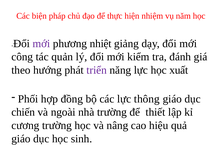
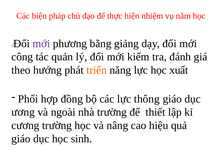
nhiệt: nhiệt -> bằng (101, 44)
triển colour: purple -> orange (97, 70)
chiến: chiến -> ương (23, 112)
